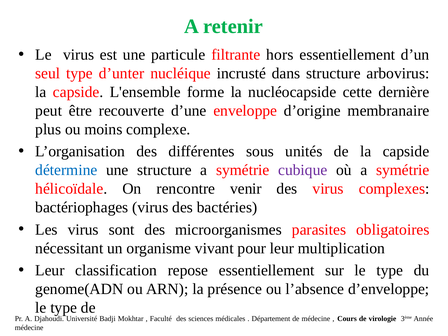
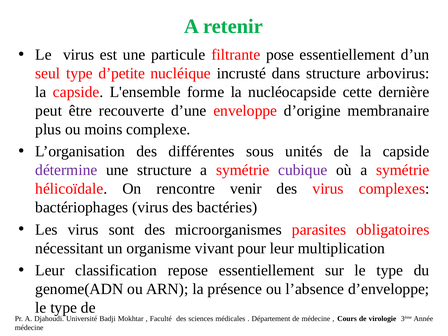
hors: hors -> pose (280, 55)
d’unter: d’unter -> d’petite (122, 73)
détermine colour: blue -> purple (66, 170)
